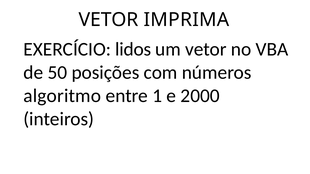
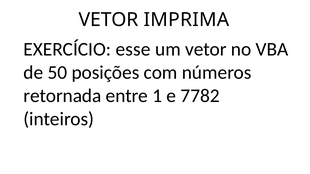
lidos: lidos -> esse (133, 49)
algoritmo: algoritmo -> retornada (62, 96)
2000: 2000 -> 7782 (200, 96)
